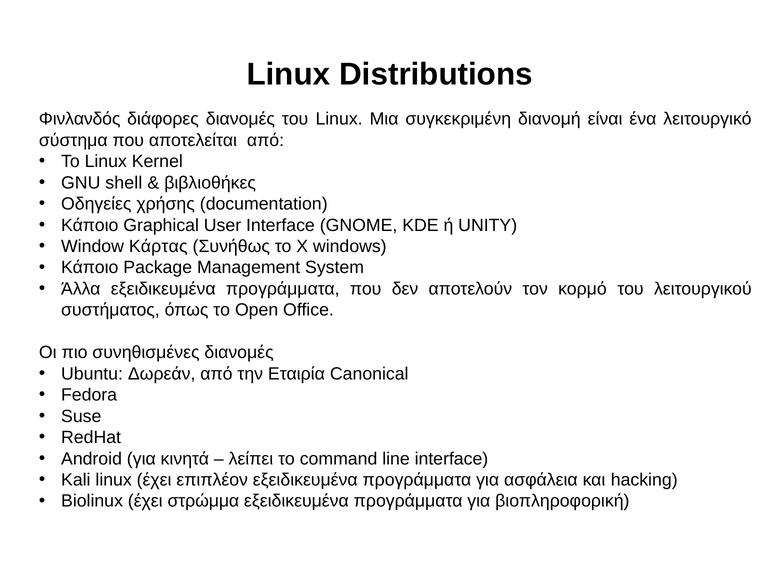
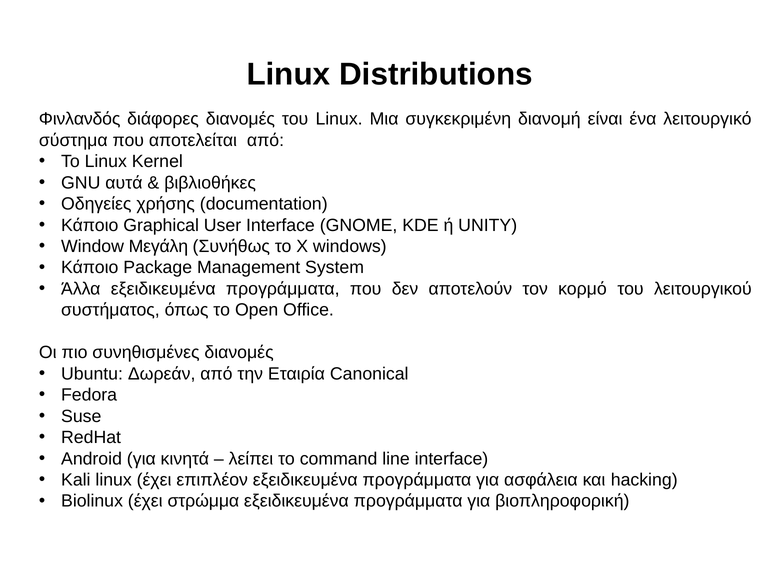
shell: shell -> αυτά (124, 183)
Κάρτας: Κάρτας -> Μεγάλη (158, 246)
